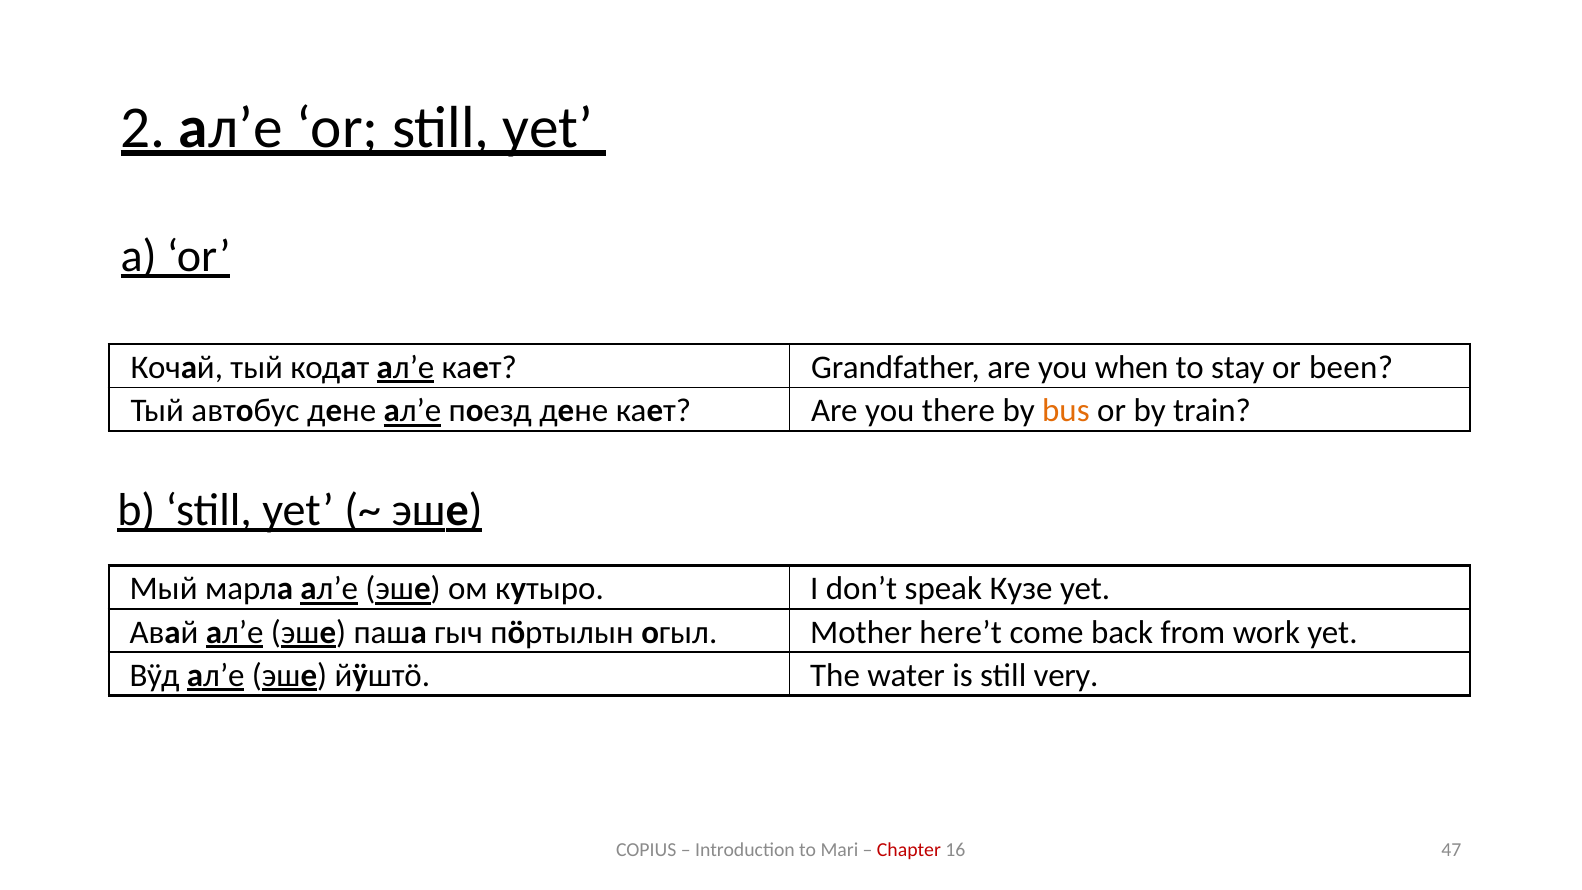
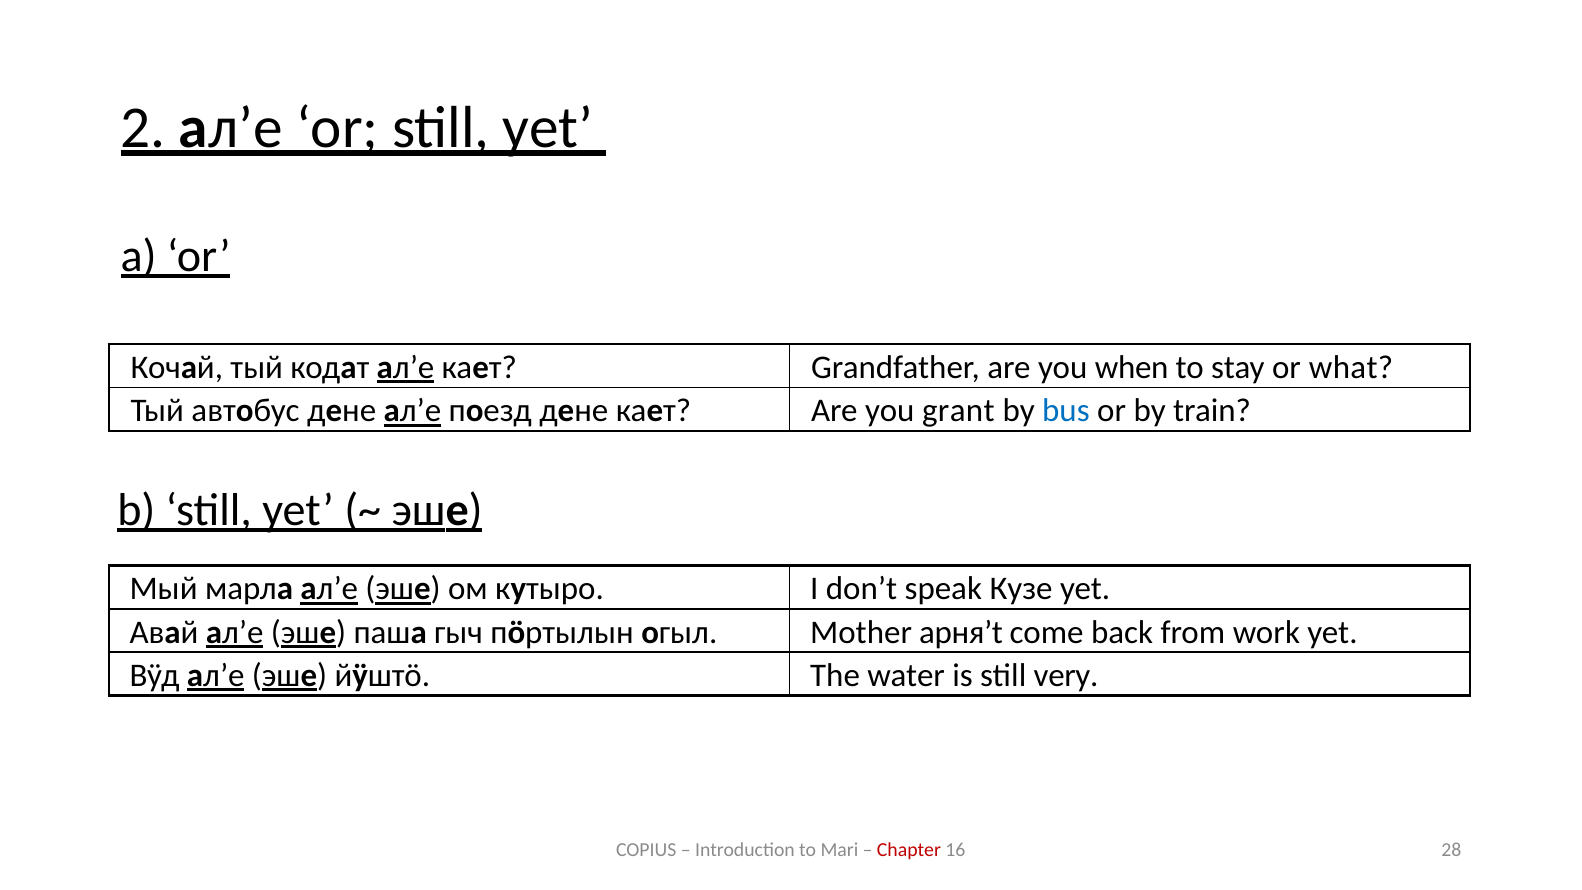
been: been -> what (1351, 367)
there: there -> grant (958, 411)
bus colour: orange -> blue (1066, 411)
here’t: here’t -> арня’t (961, 632)
47: 47 -> 28 (1451, 850)
